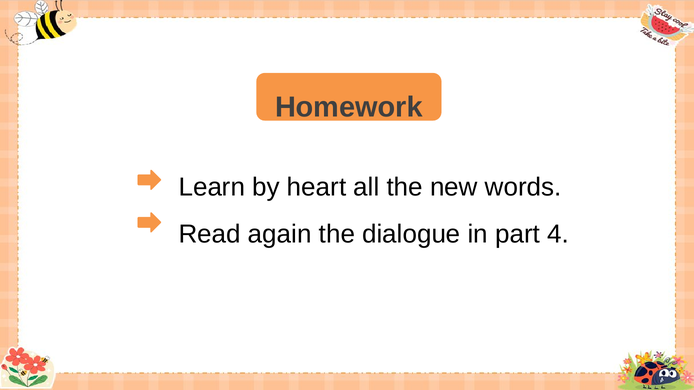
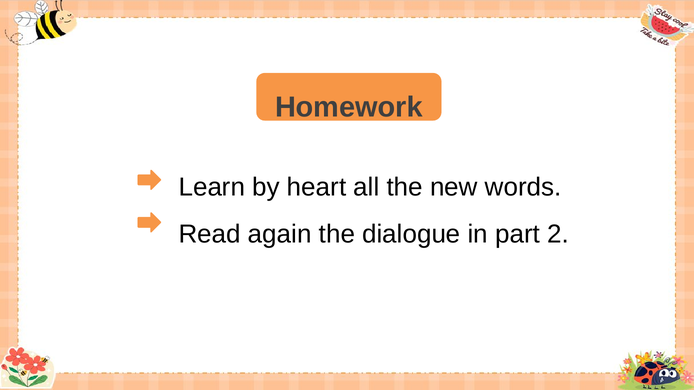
4: 4 -> 2 (558, 234)
